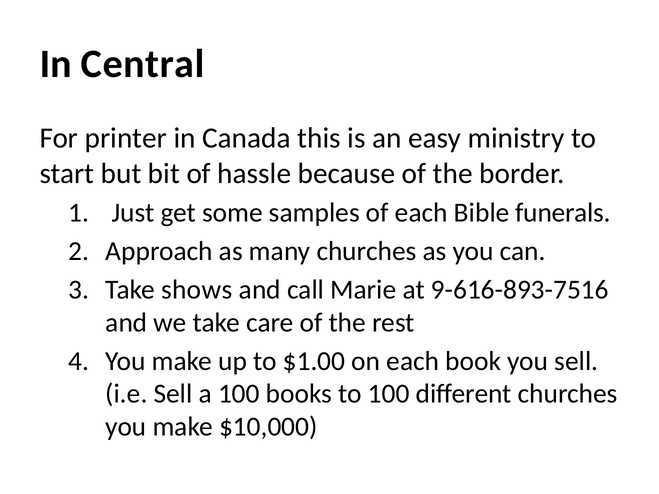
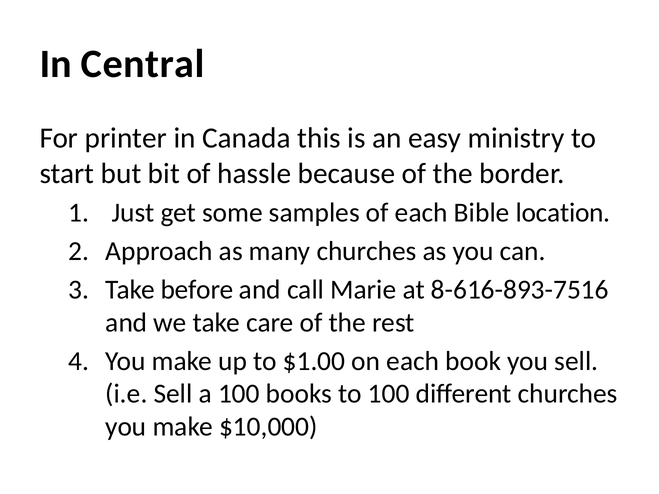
funerals: funerals -> location (563, 213)
shows: shows -> before (197, 290)
9-616-893-7516: 9-616-893-7516 -> 8-616-893-7516 (520, 290)
